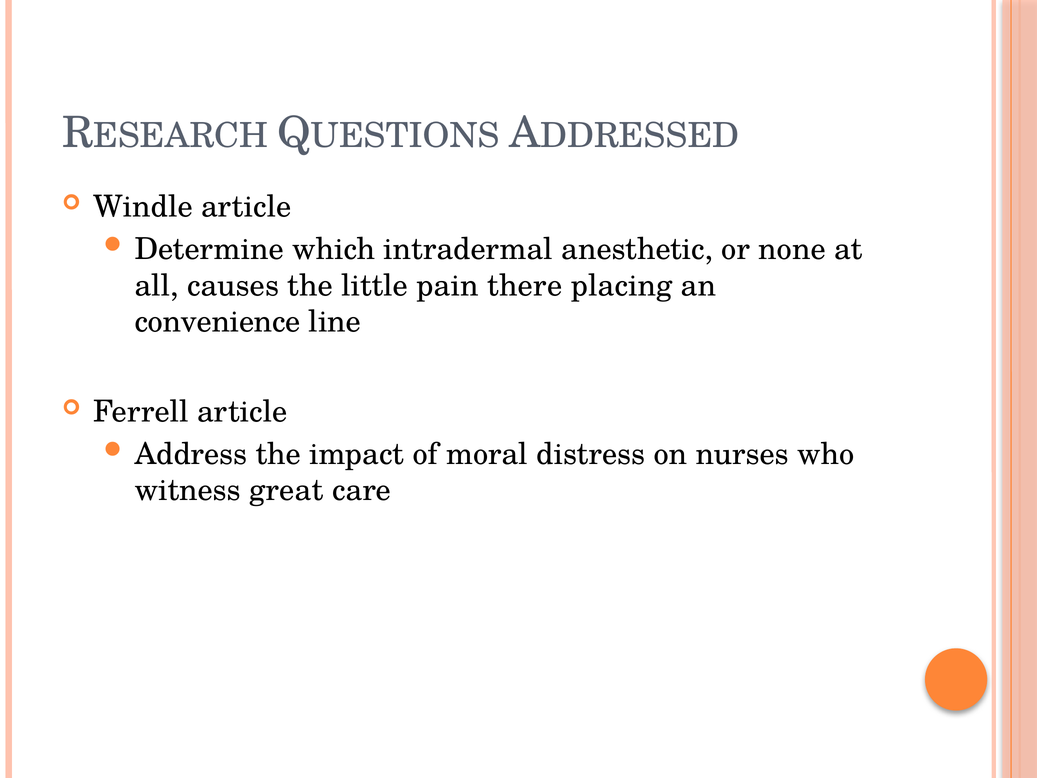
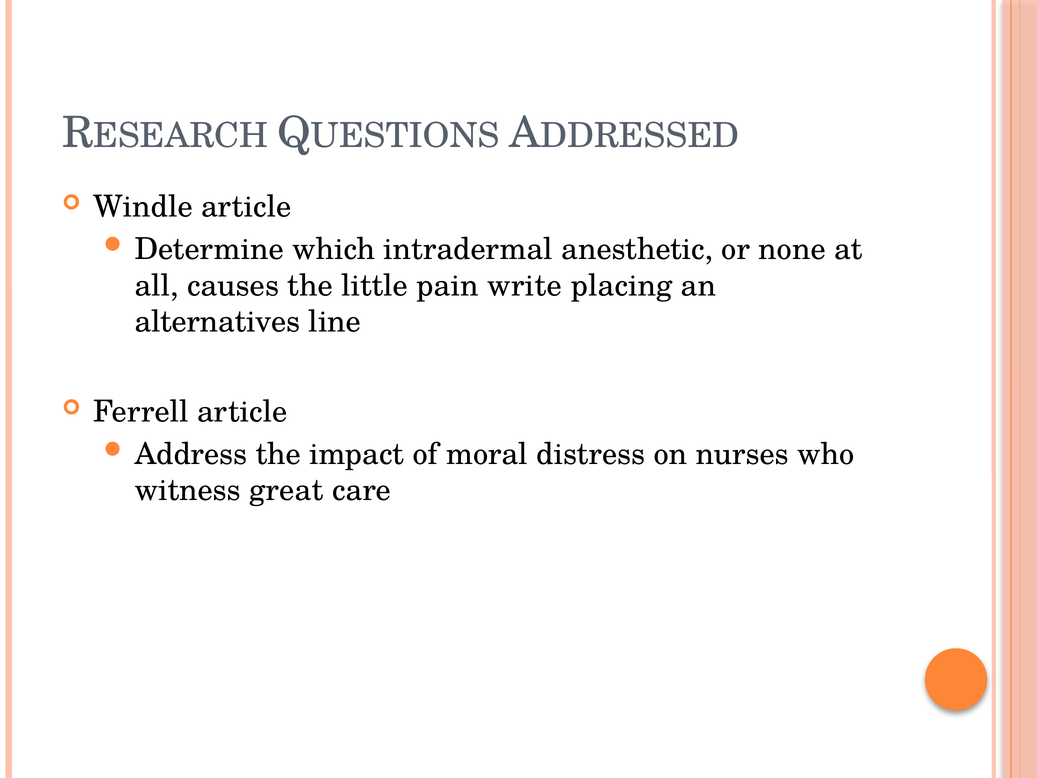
there: there -> write (525, 285)
convenience: convenience -> alternatives (217, 322)
